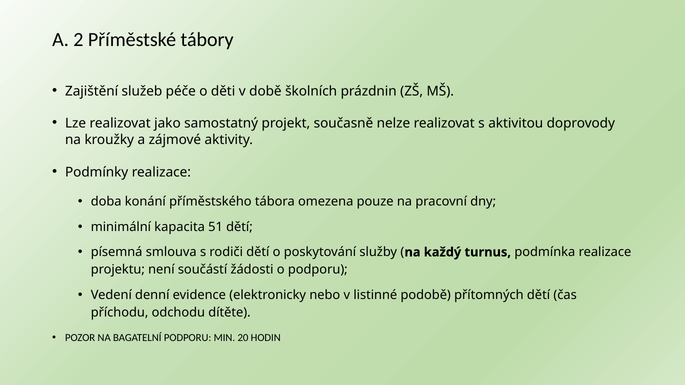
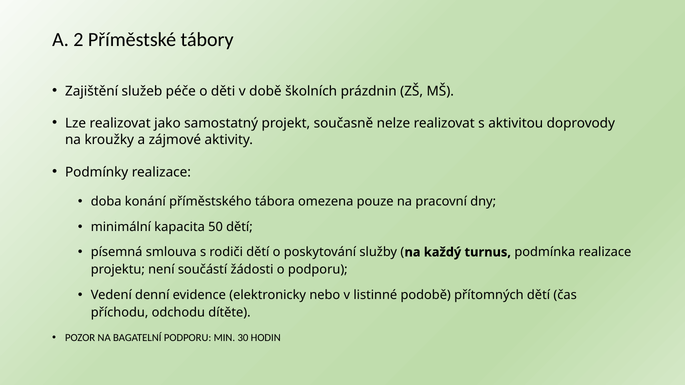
51: 51 -> 50 (216, 227)
20: 20 -> 30 (243, 338)
